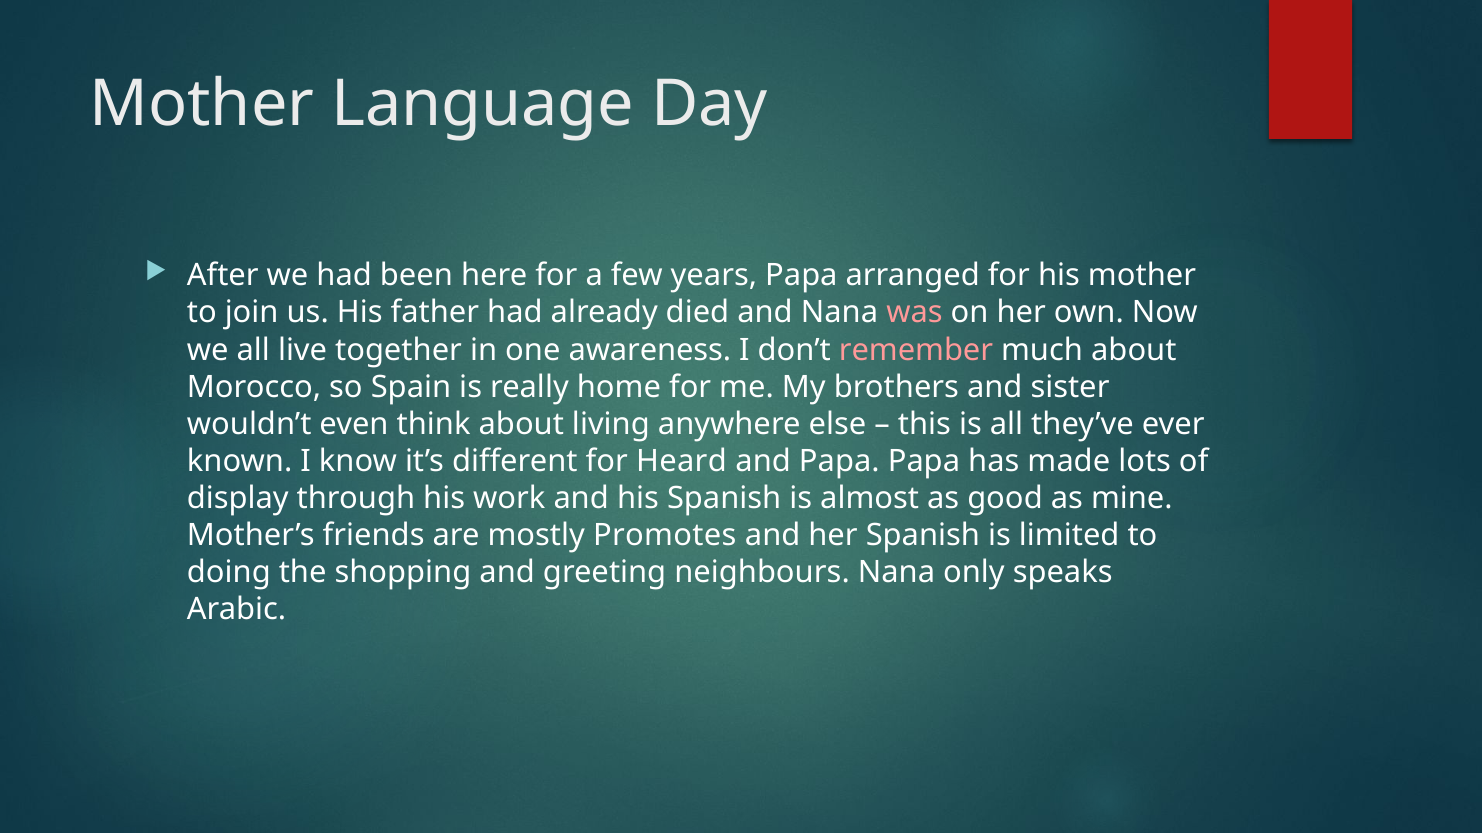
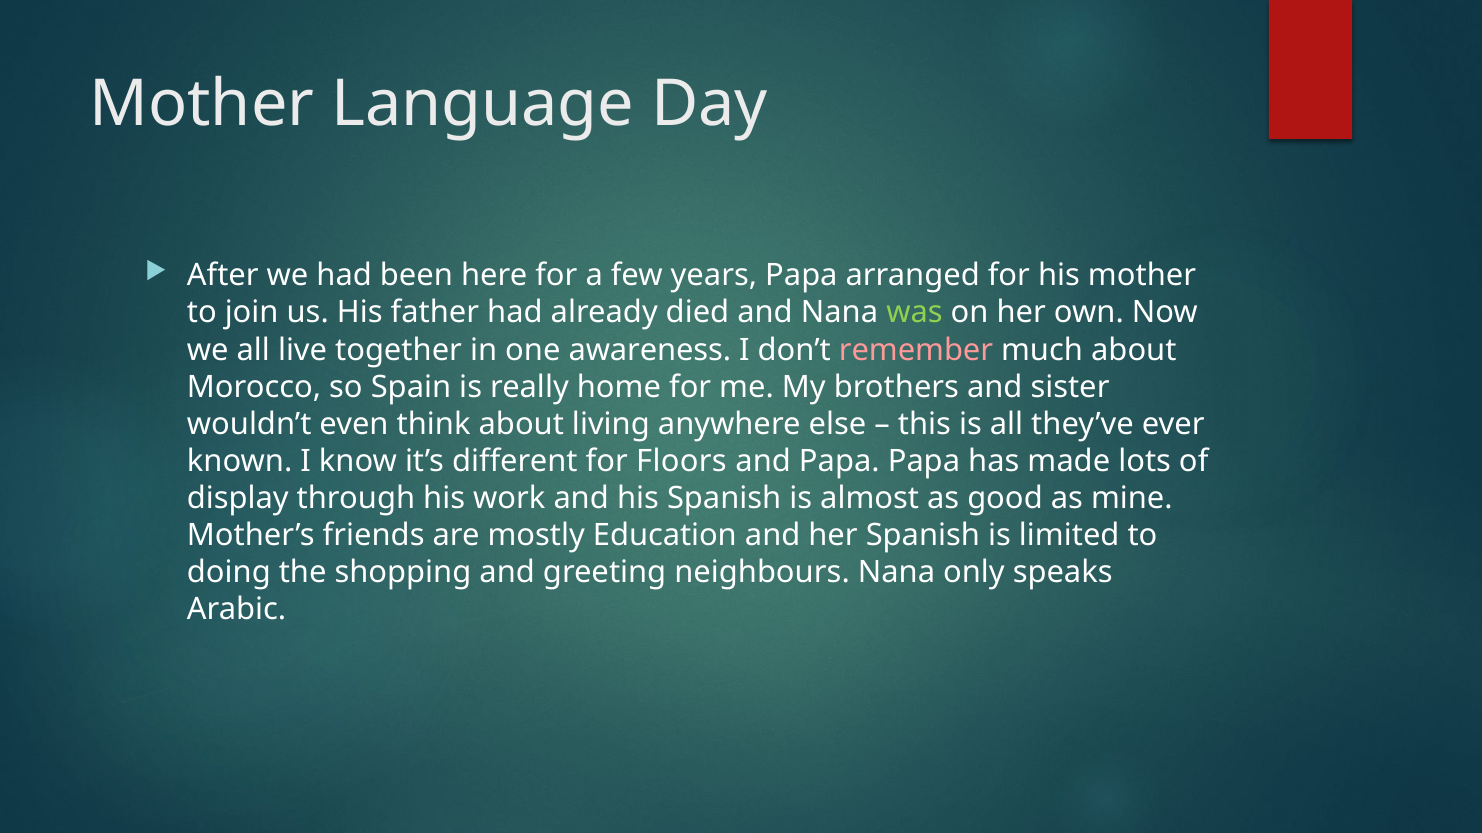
was colour: pink -> light green (914, 313)
Heard: Heard -> Floors (681, 461)
Promotes: Promotes -> Education (665, 536)
